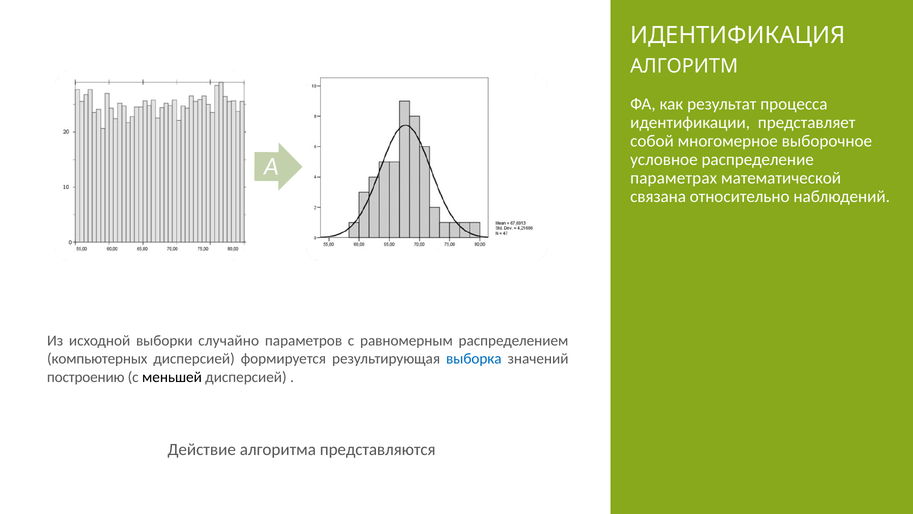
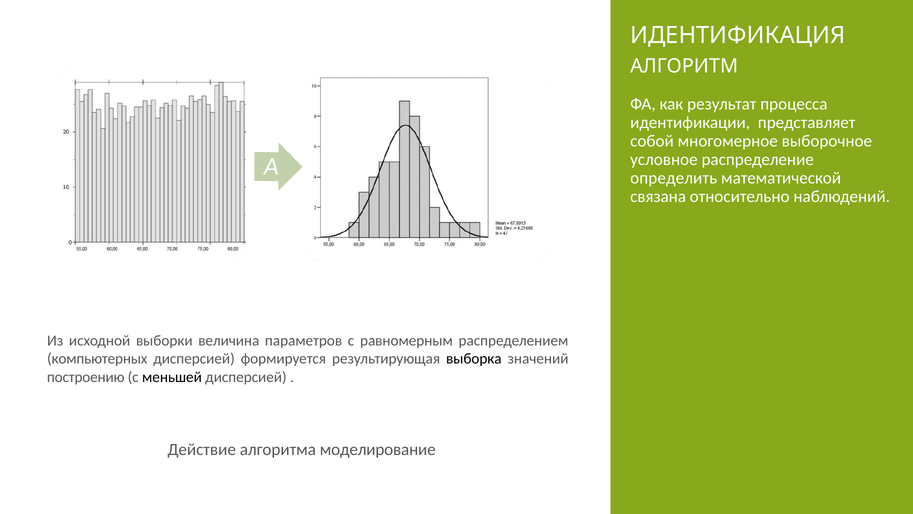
параметрах: параметрах -> определить (674, 178)
случайно: случайно -> величина (229, 340)
выборка colour: blue -> black (474, 358)
представляются: представляются -> моделирование (378, 449)
